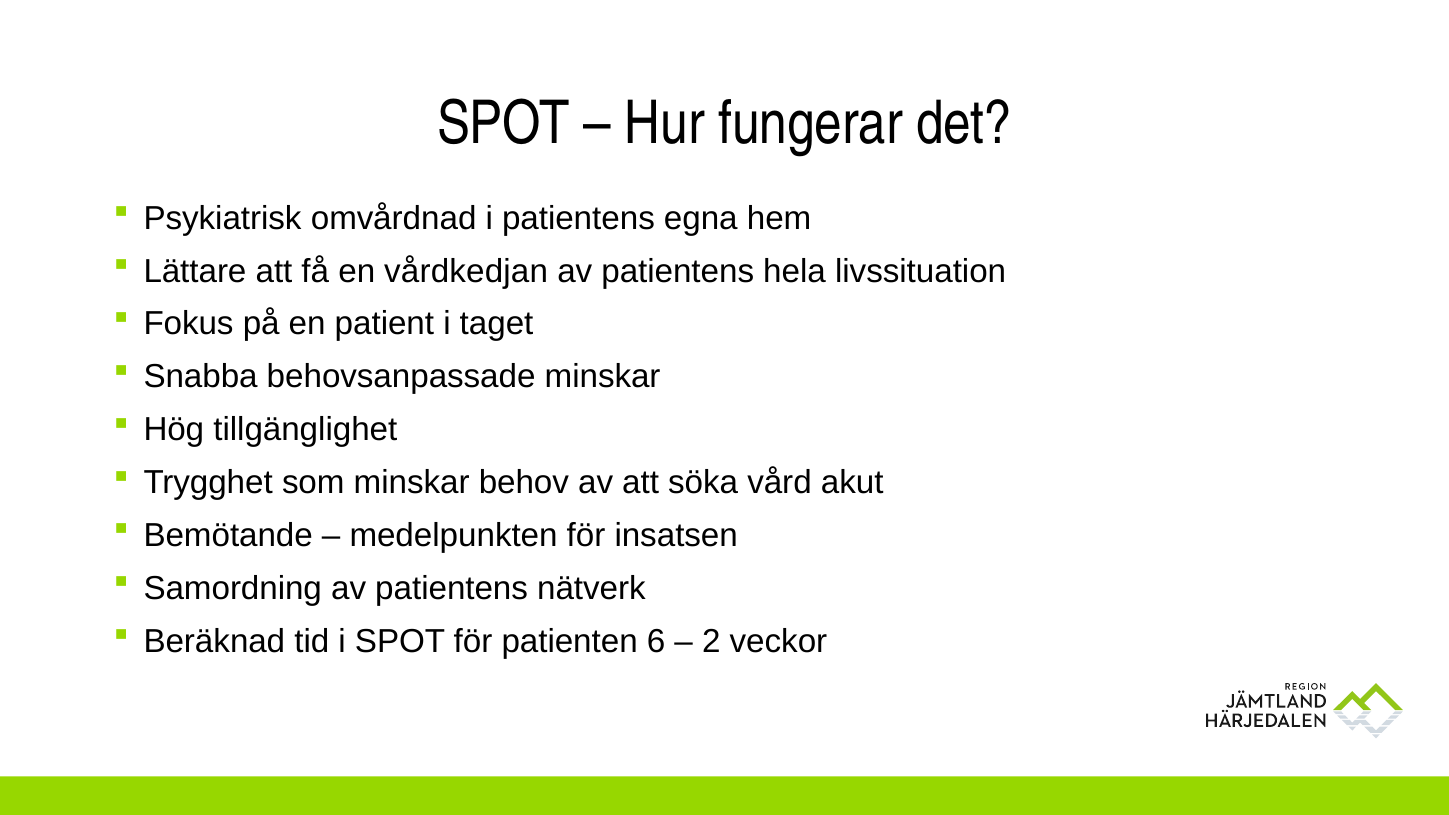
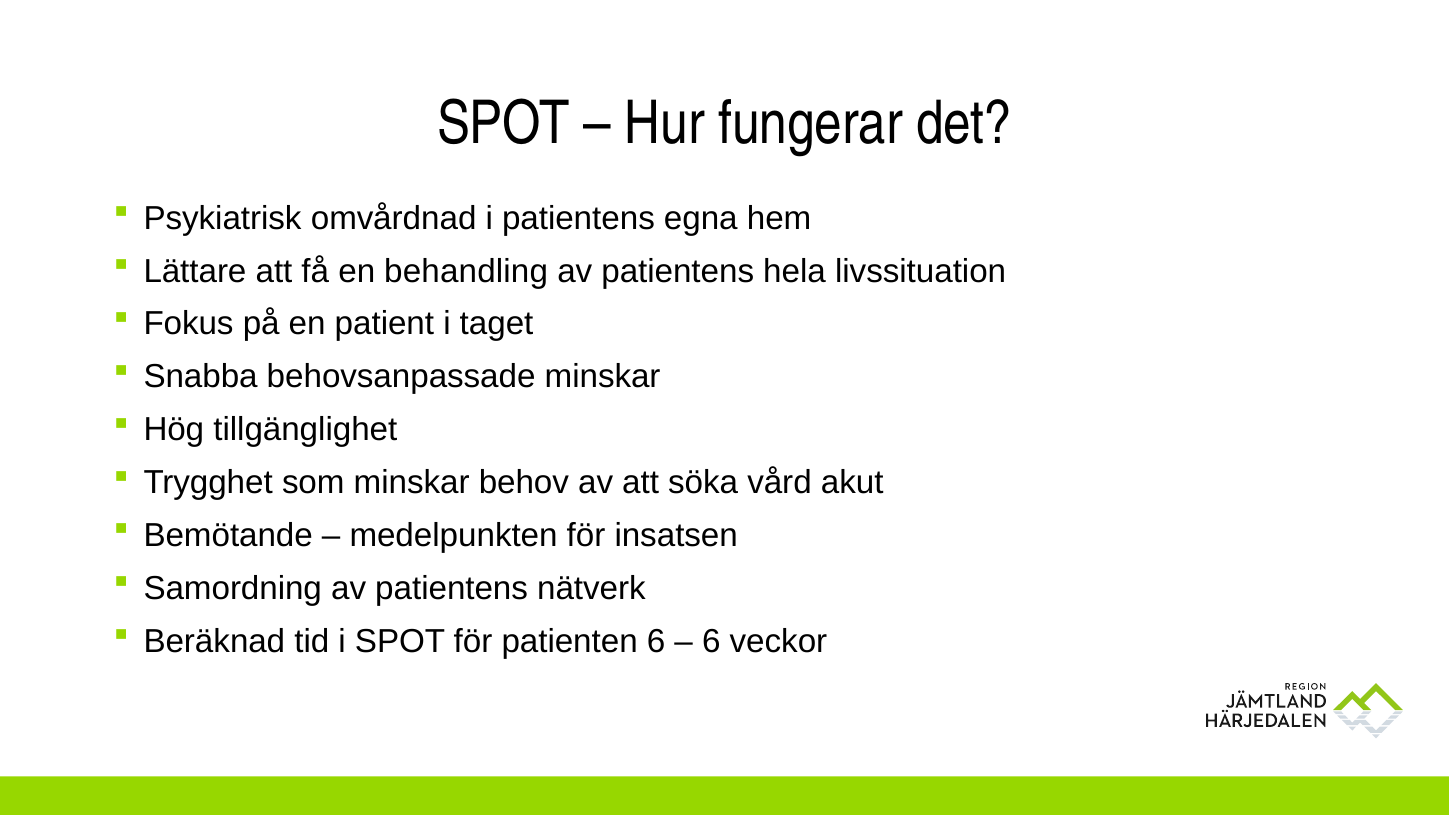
vårdkedjan: vårdkedjan -> behandling (466, 271)
2: 2 -> 6 (711, 641)
